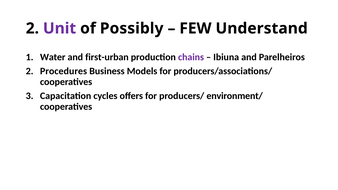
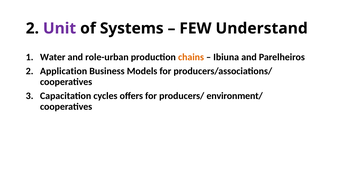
Possibly: Possibly -> Systems (132, 28)
first-urban: first-urban -> role-urban (107, 57)
chains colour: purple -> orange (191, 57)
Procedures: Procedures -> Application (64, 71)
